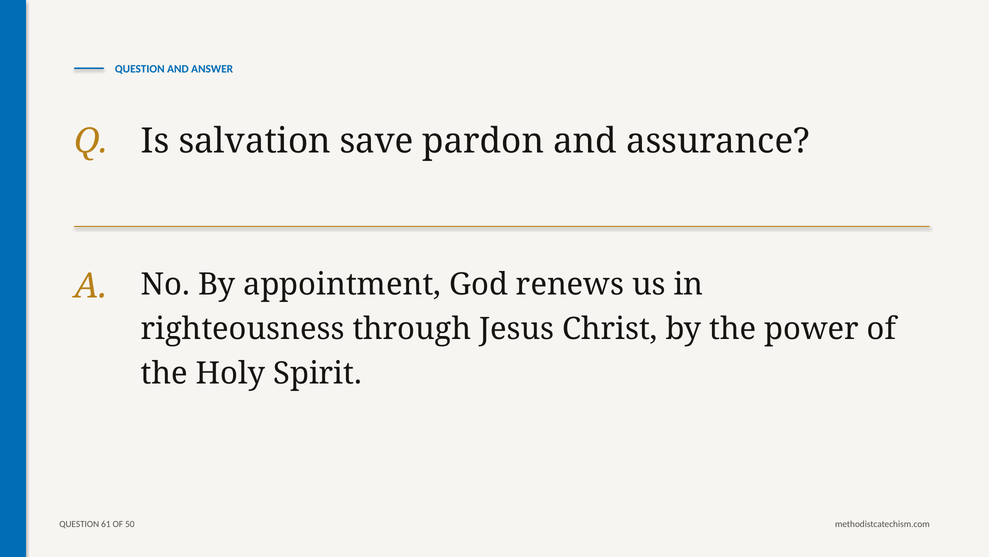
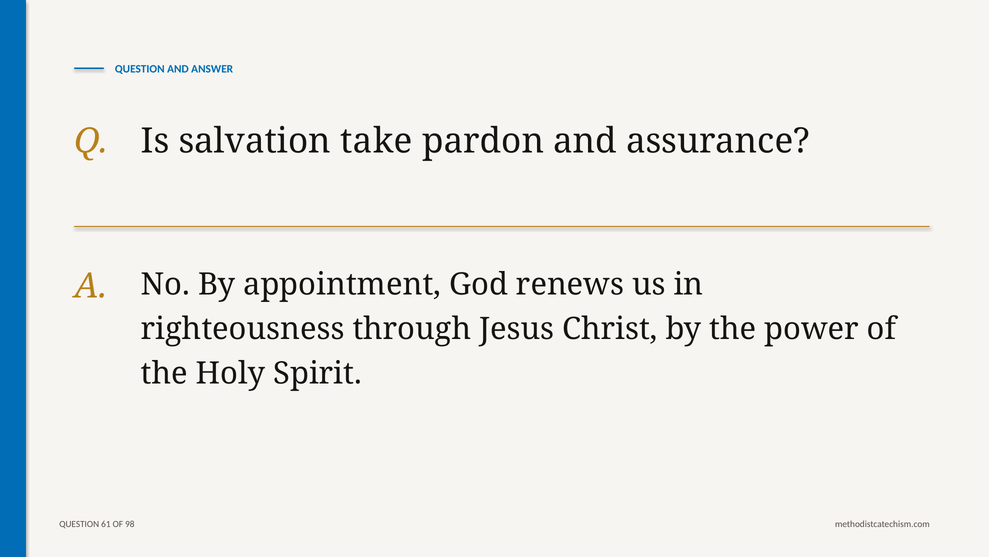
save: save -> take (376, 141)
50: 50 -> 98 (130, 523)
